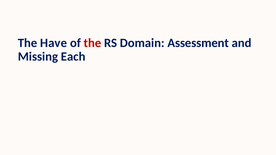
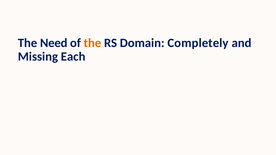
Have: Have -> Need (54, 43)
the colour: red -> orange (92, 43)
Assessment: Assessment -> Completely (198, 43)
